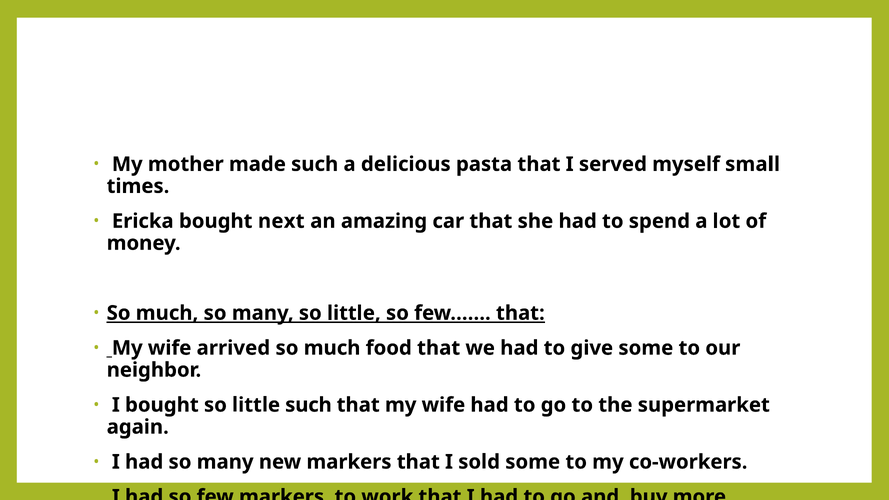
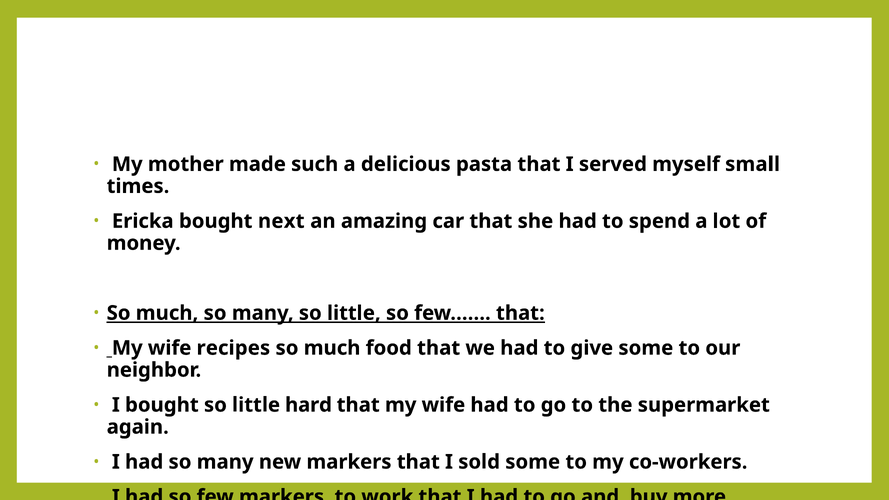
arrived: arrived -> recipes (233, 348)
little such: such -> hard (308, 405)
